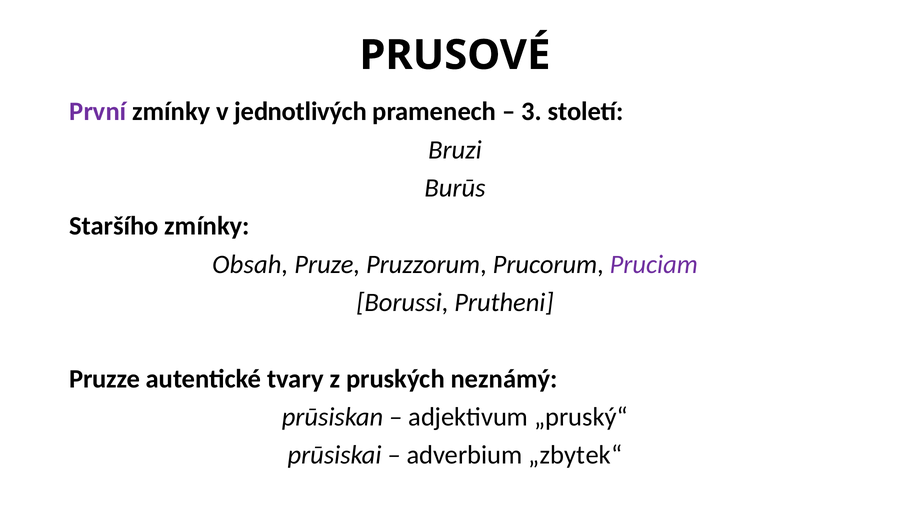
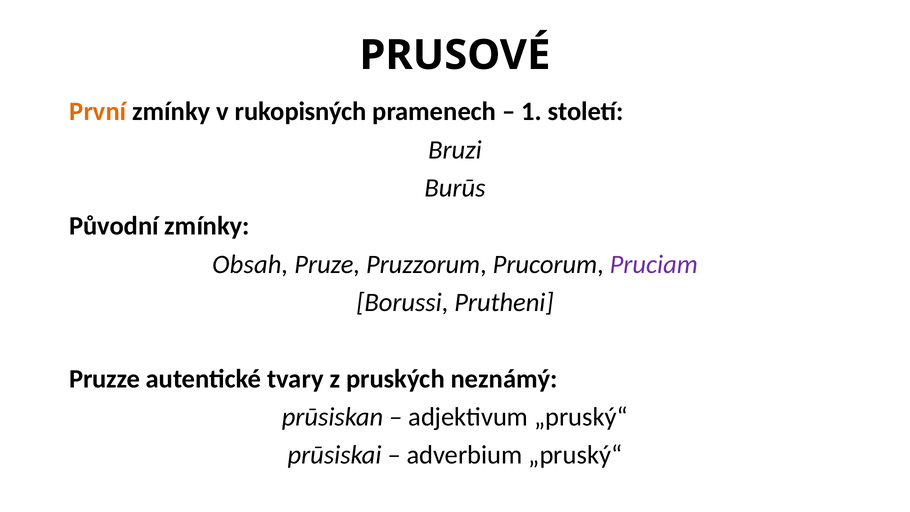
První colour: purple -> orange (98, 112)
jednotlivých: jednotlivých -> rukopisných (301, 112)
3: 3 -> 1 (532, 112)
Staršího: Staršího -> Původní (114, 226)
adverbium „zbytek“: „zbytek“ -> „pruský“ (575, 455)
